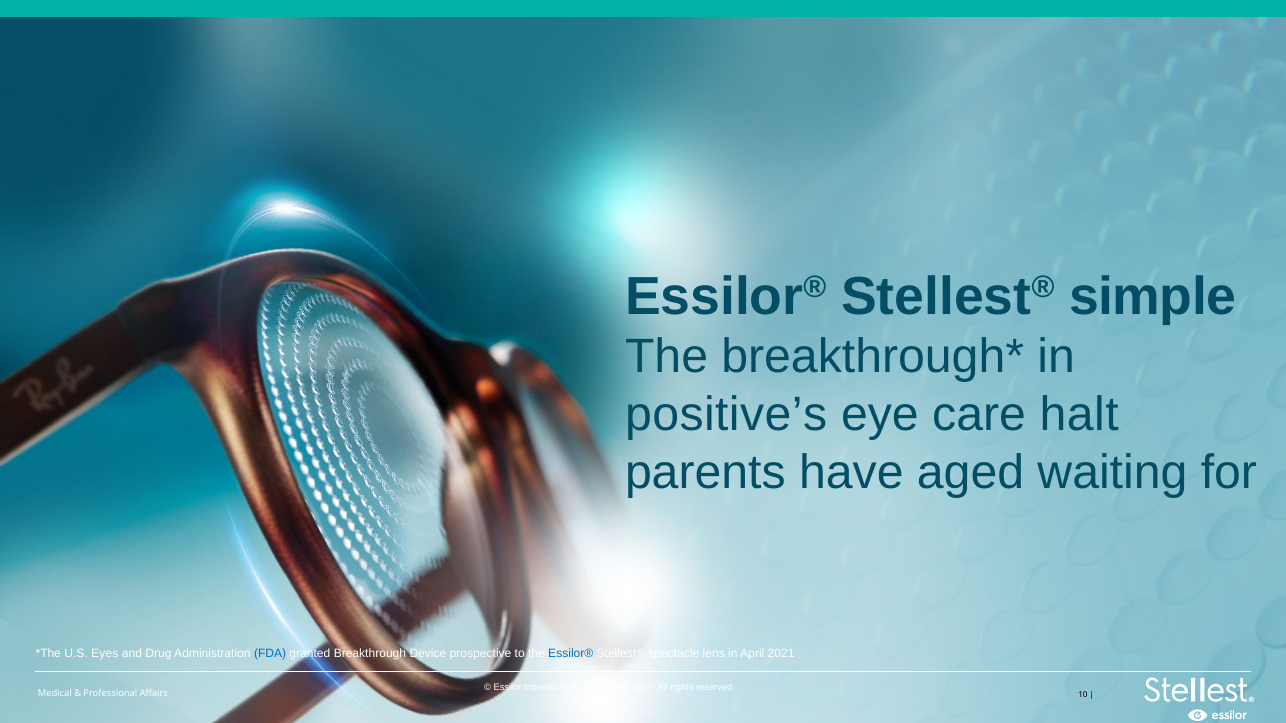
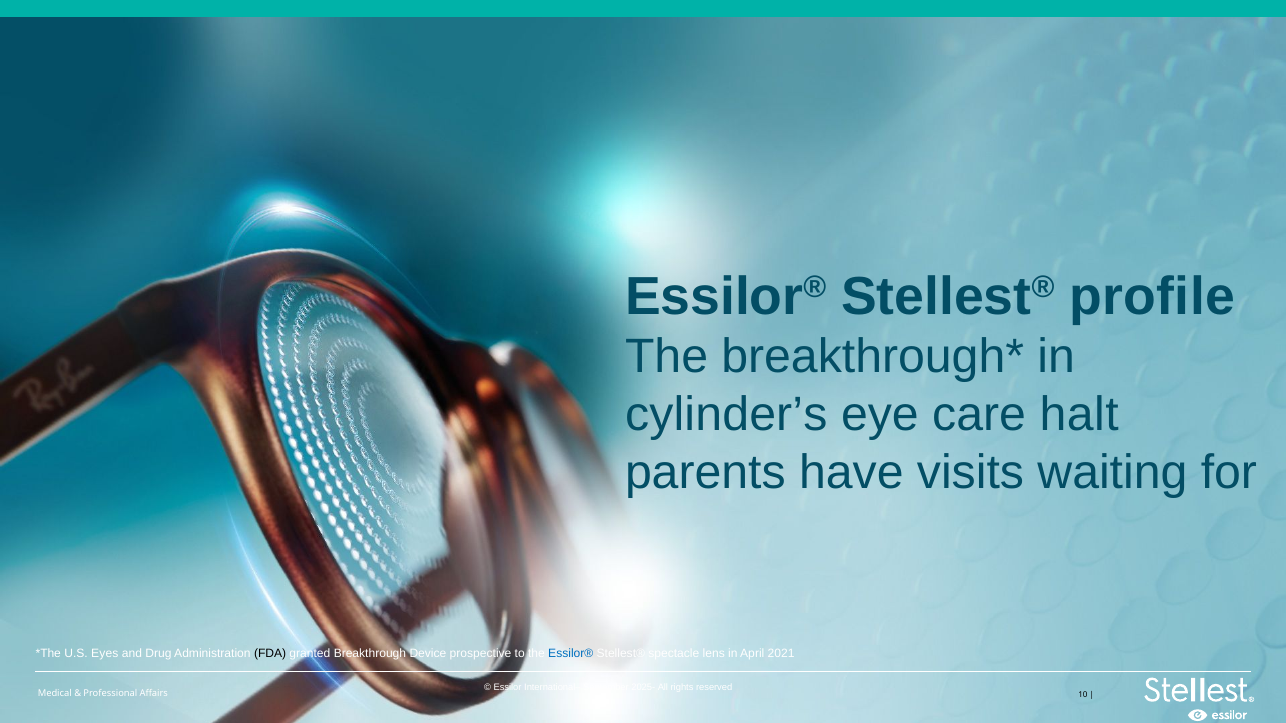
simple: simple -> profile (1152, 297)
positive’s: positive’s -> cylinder’s (726, 415)
aged: aged -> visits (970, 473)
FDA colour: blue -> black (270, 654)
